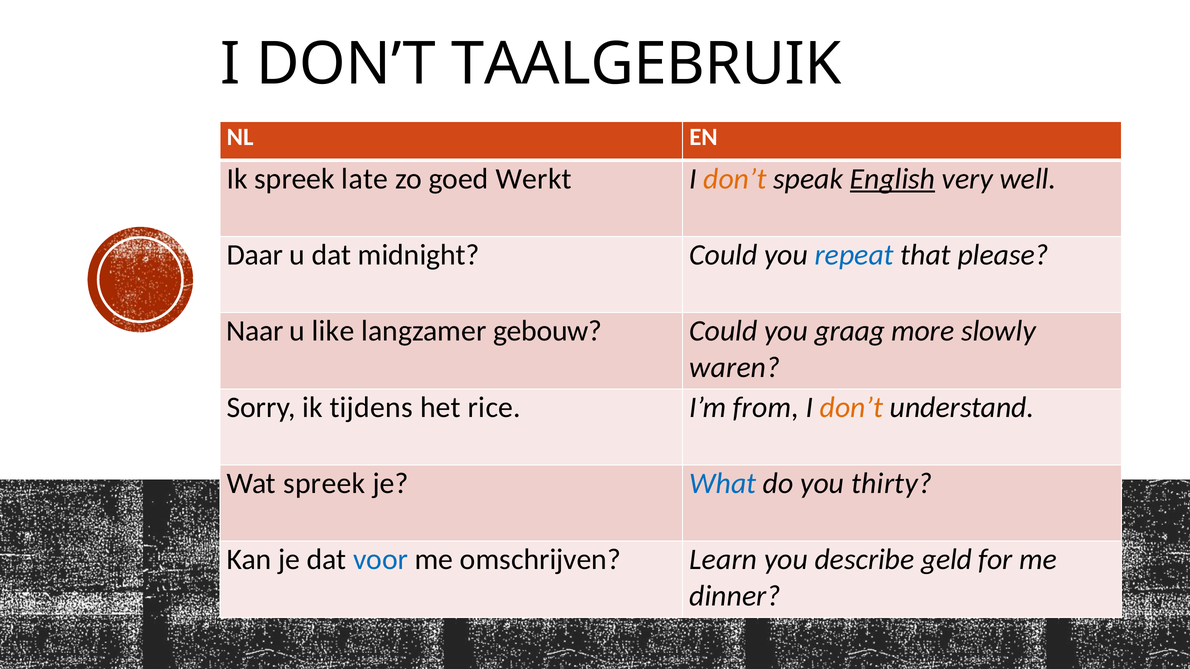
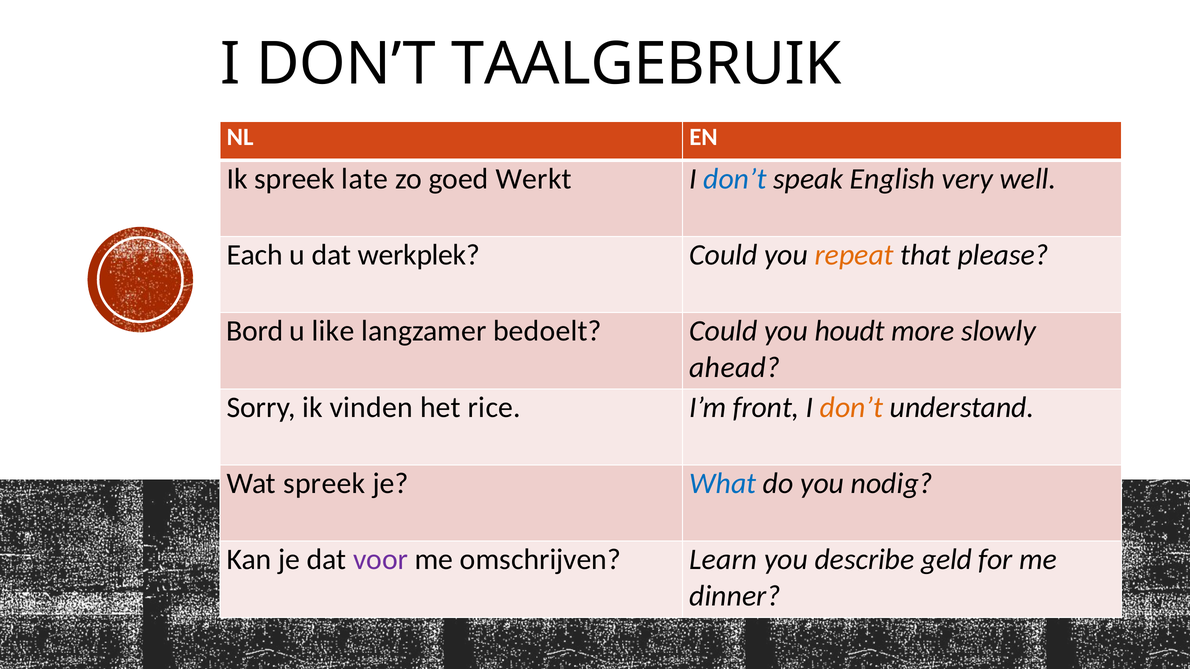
don’t colour: orange -> blue (735, 179)
English underline: present -> none (893, 179)
Daar: Daar -> Each (255, 255)
midnight: midnight -> werkplek (419, 255)
repeat colour: blue -> orange (854, 255)
Naar: Naar -> Bord (255, 331)
gebouw: gebouw -> bedoelt (547, 331)
graag: graag -> houdt (850, 331)
waren: waren -> ahead (735, 368)
tijdens: tijdens -> vinden (371, 407)
from: from -> front (766, 407)
thirty: thirty -> nodig (892, 484)
voor colour: blue -> purple (381, 560)
